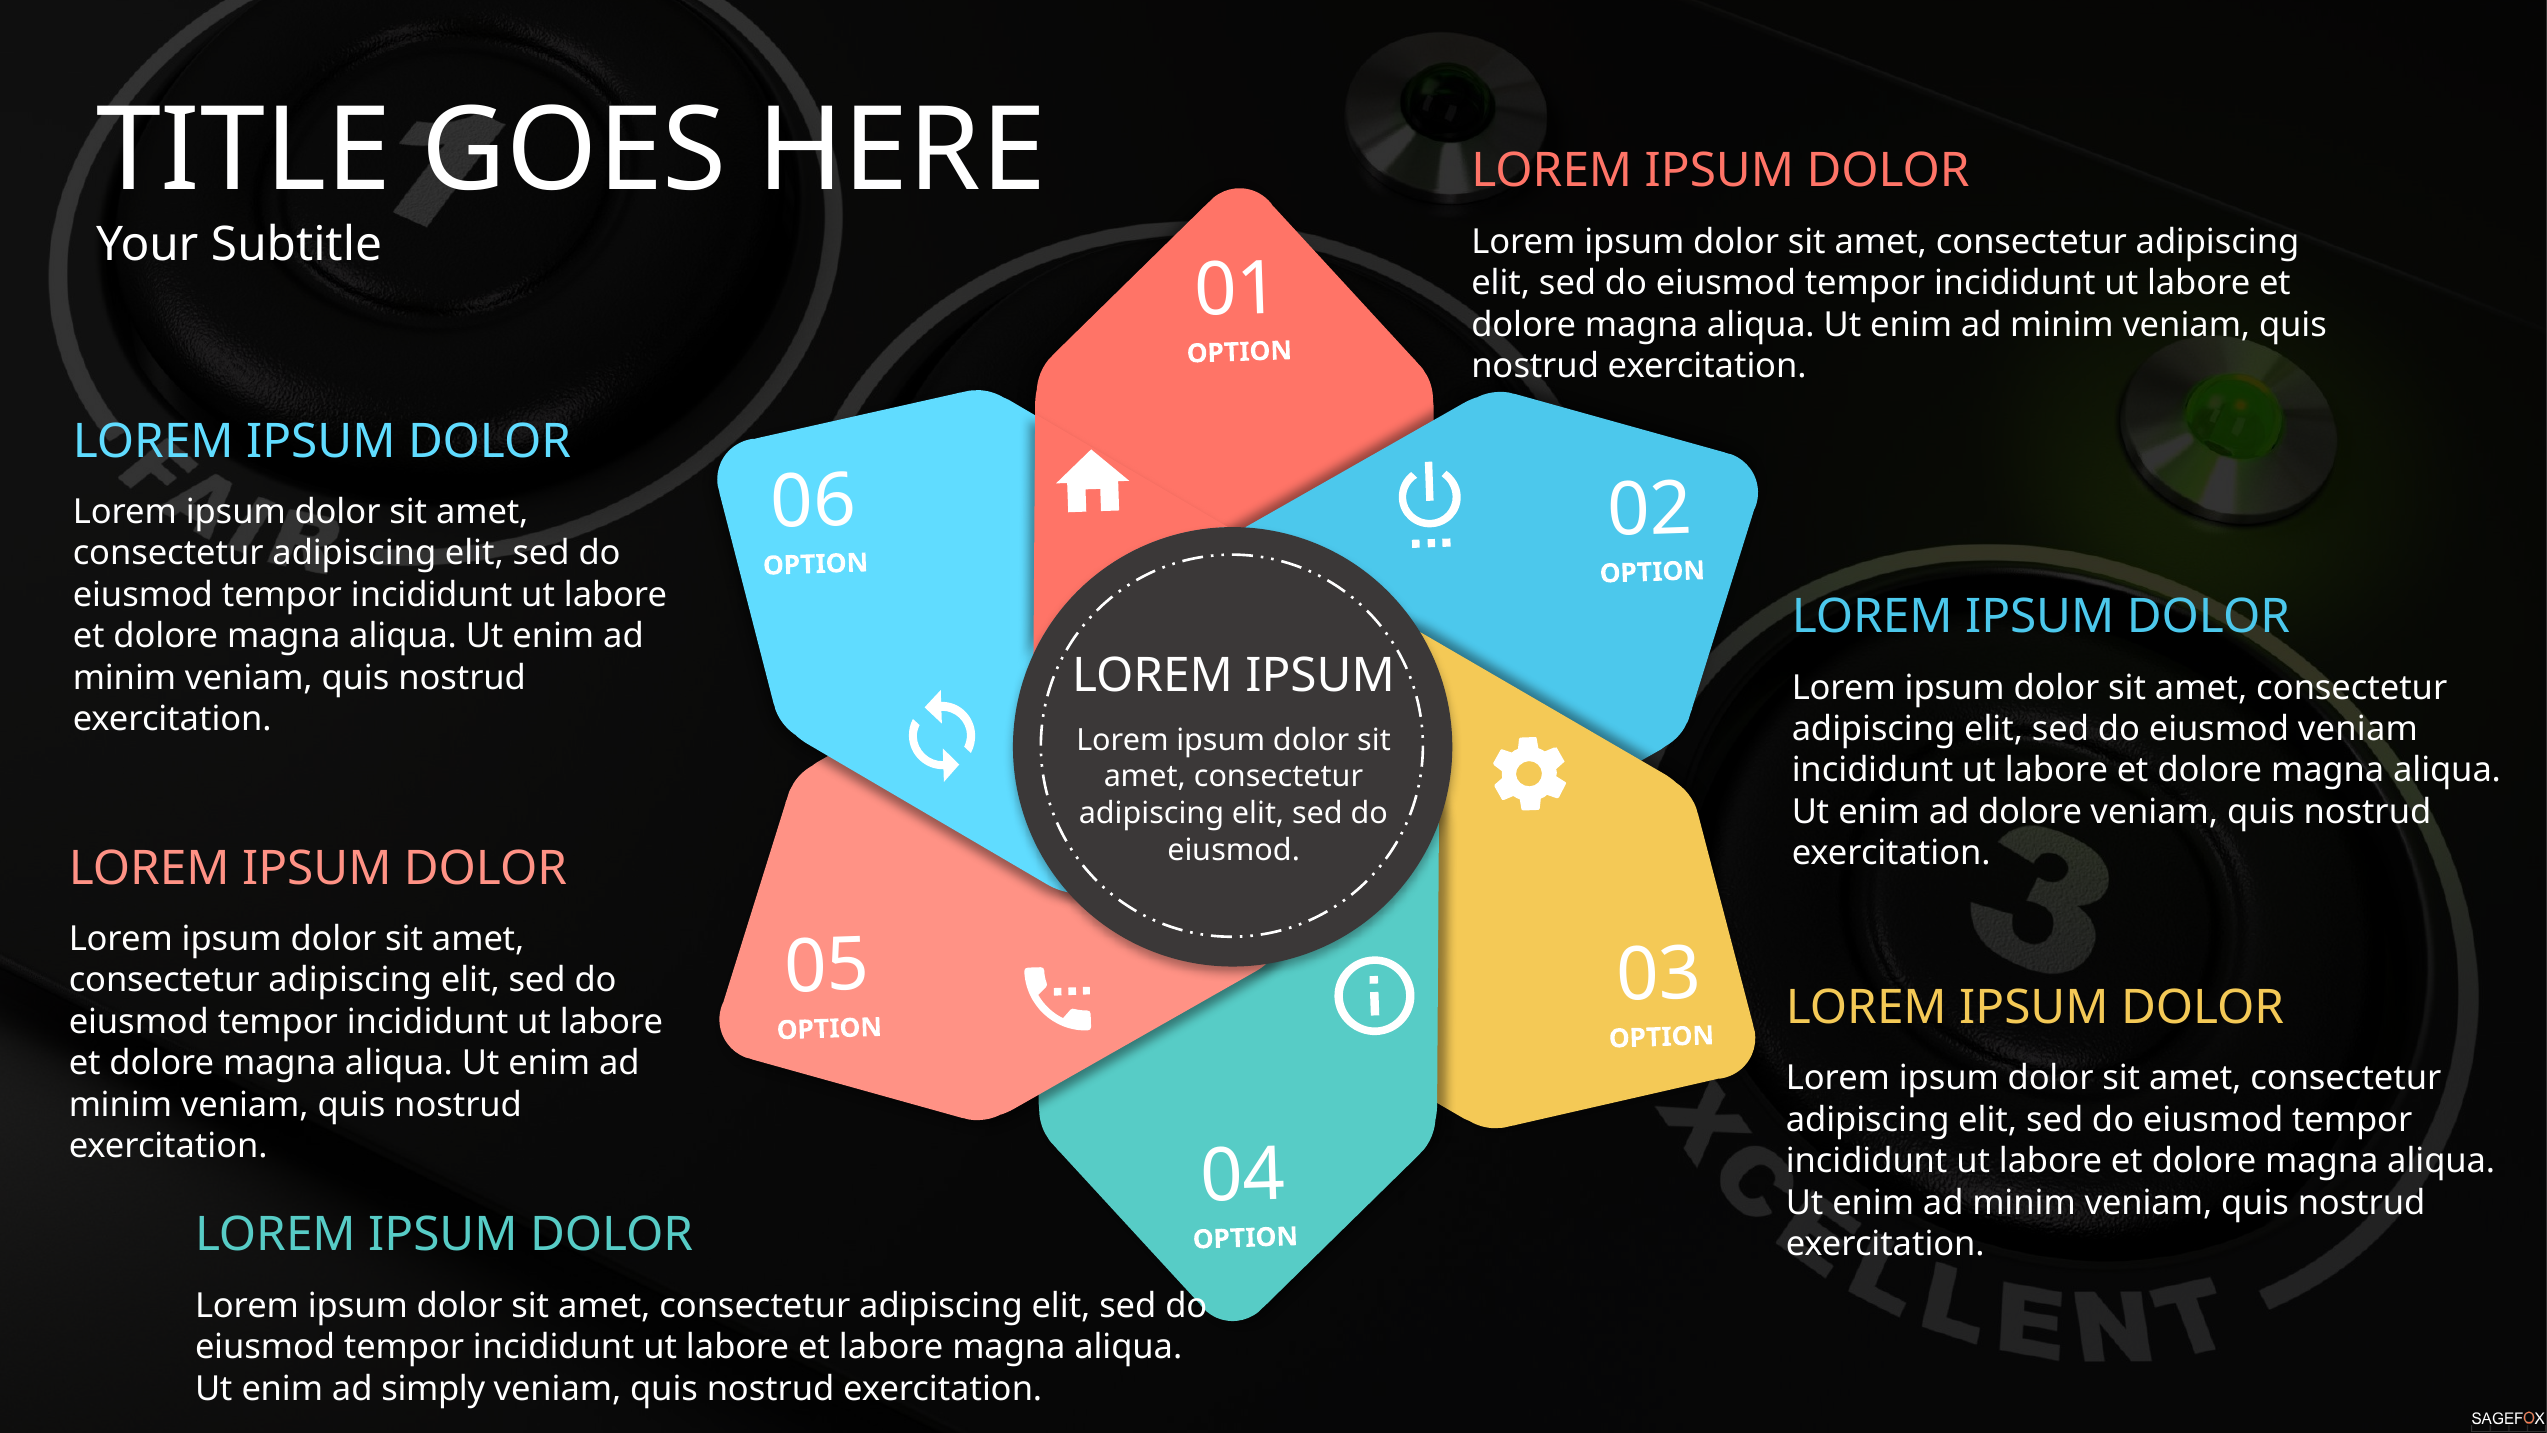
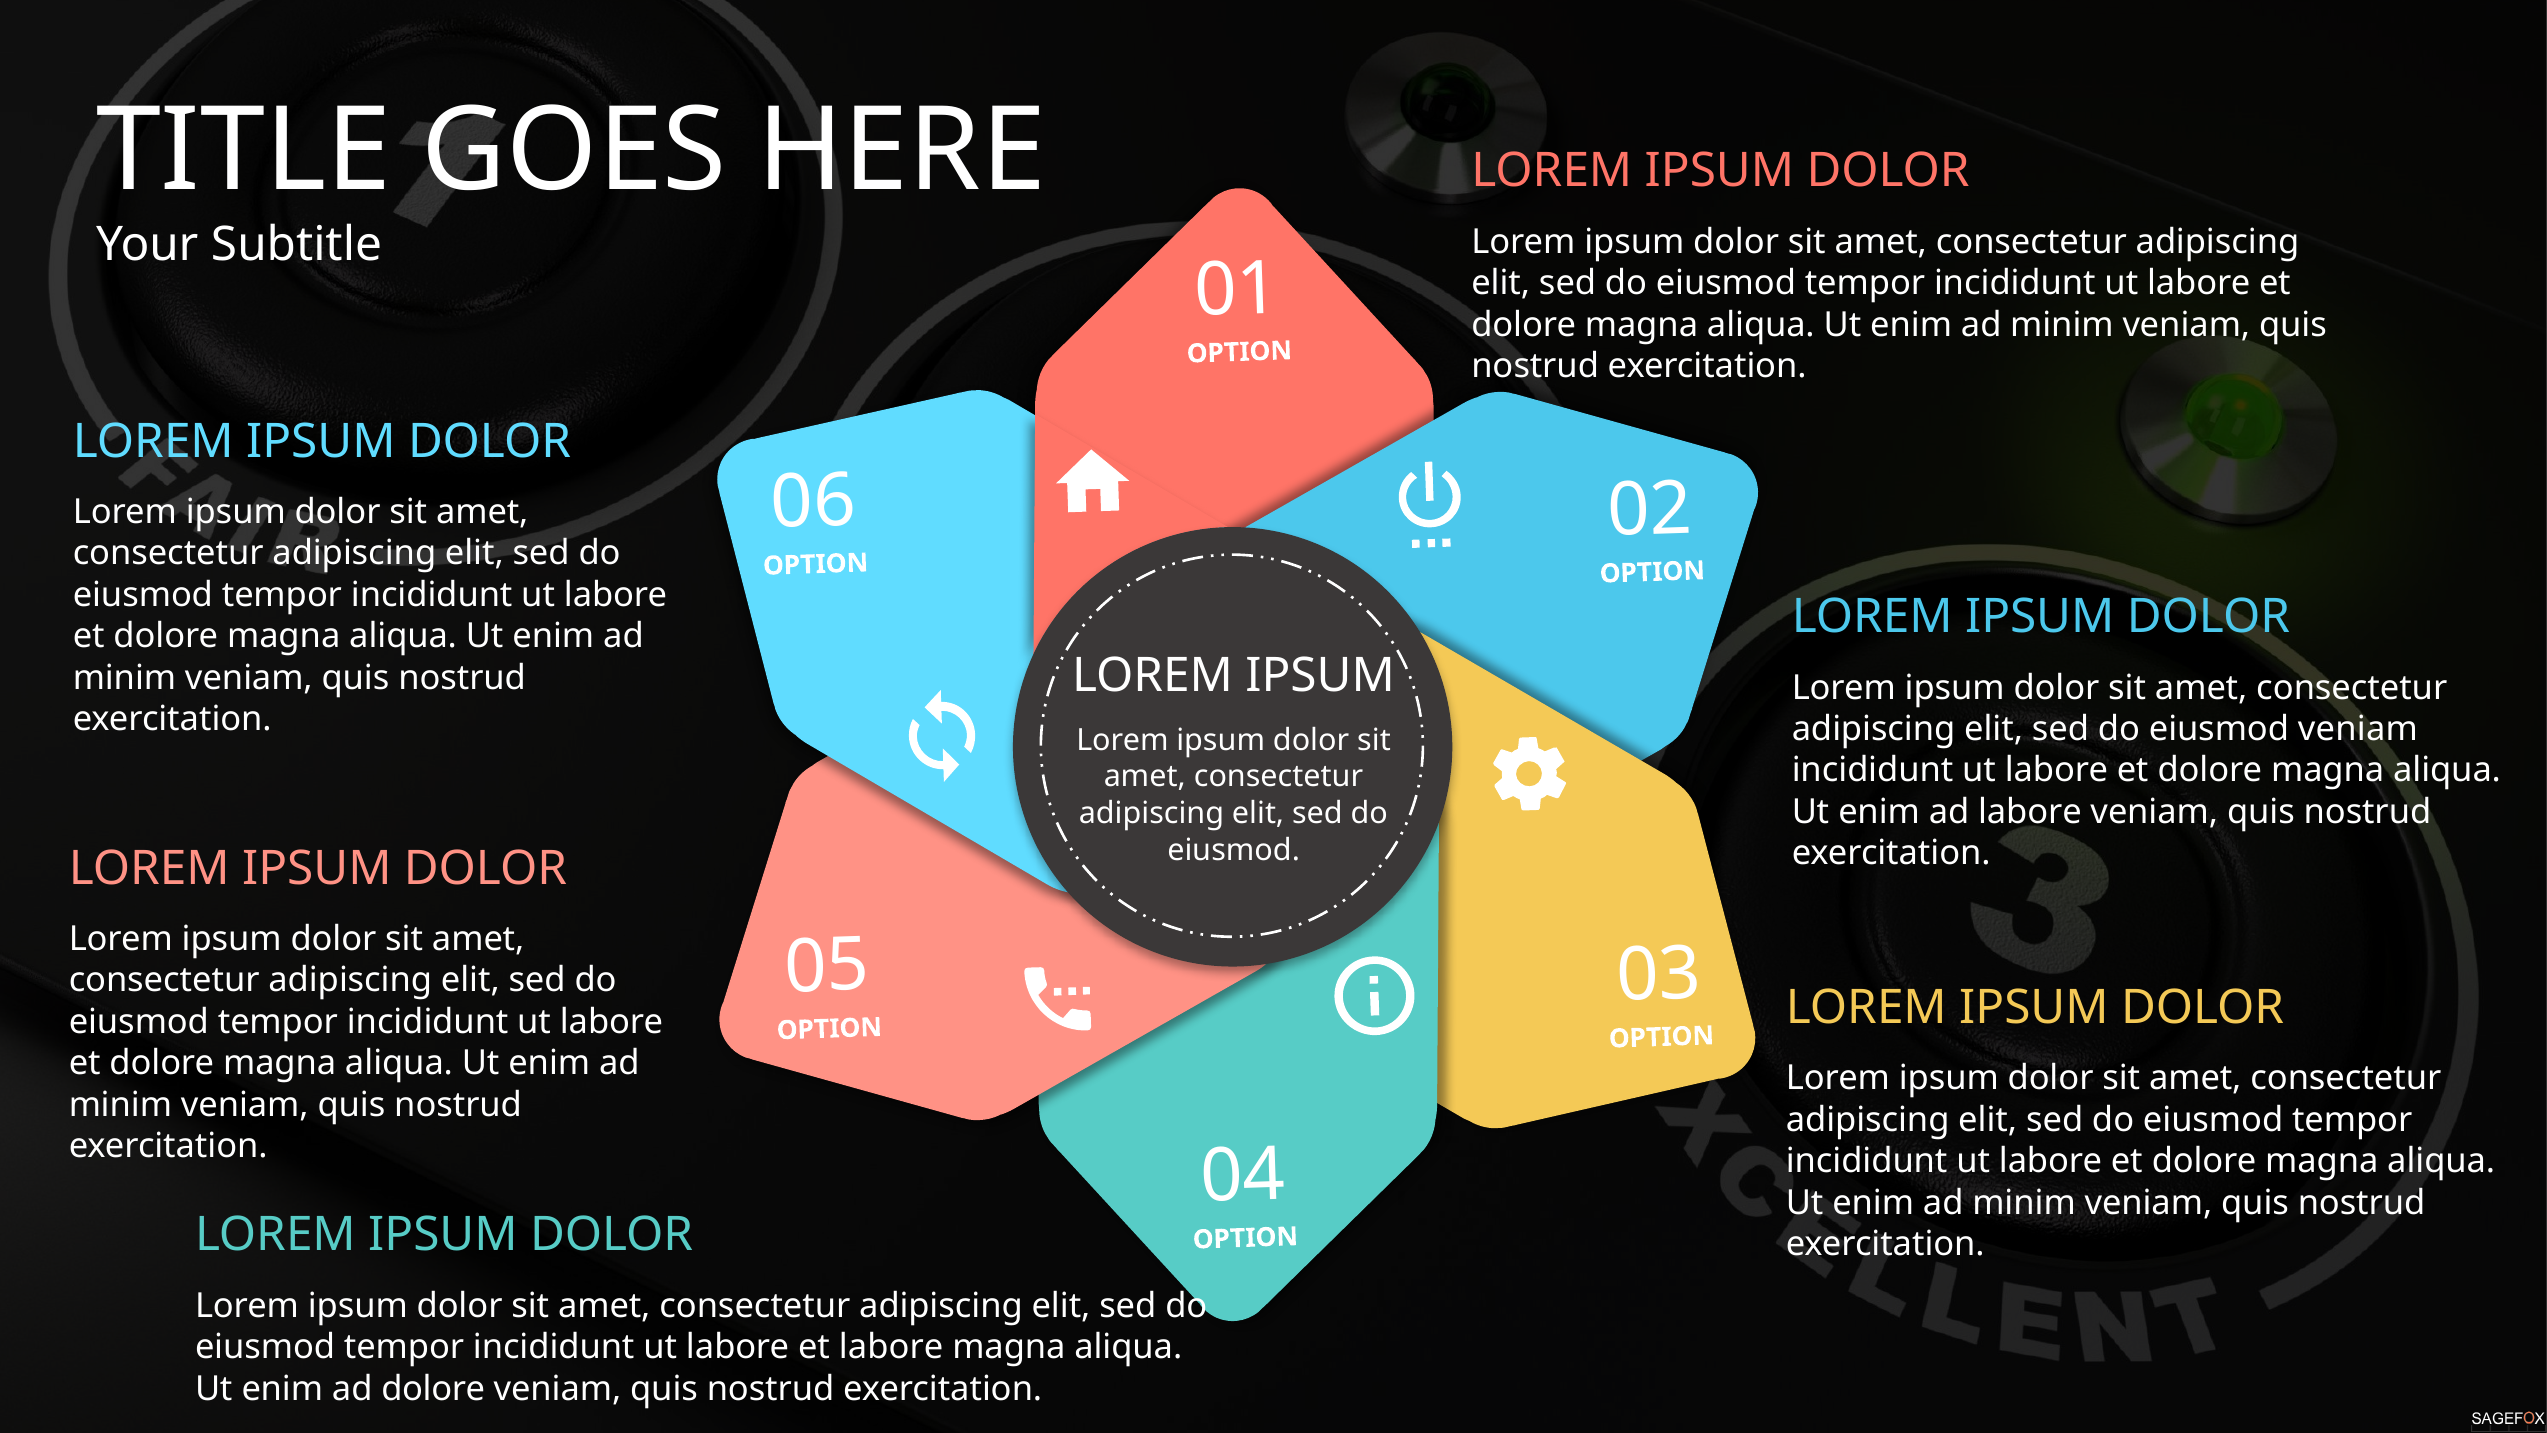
ad dolore: dolore -> labore (2030, 812)
ad simply: simply -> dolore (433, 1388)
